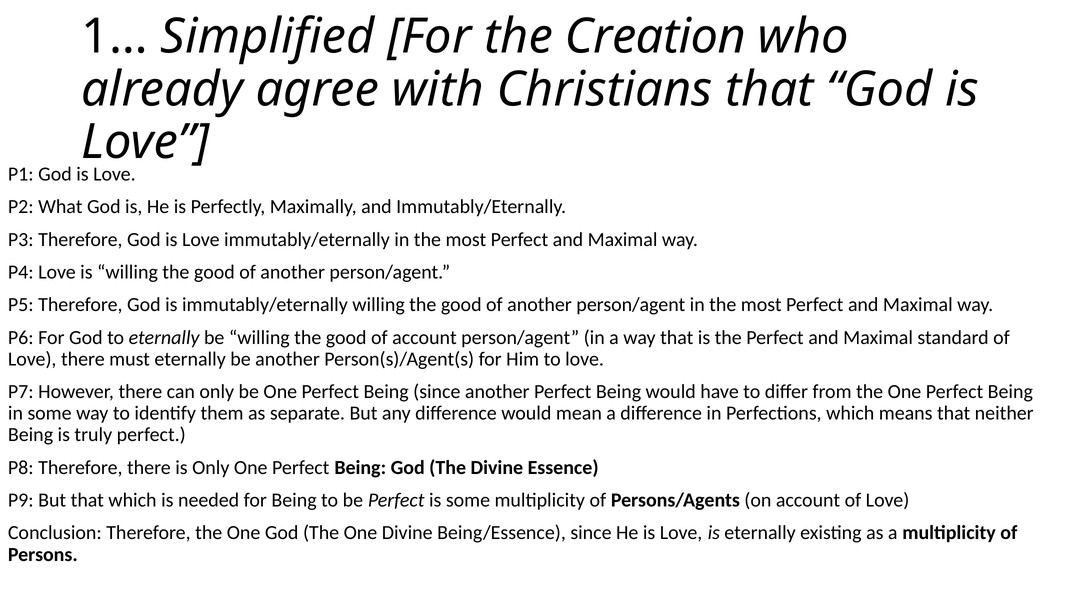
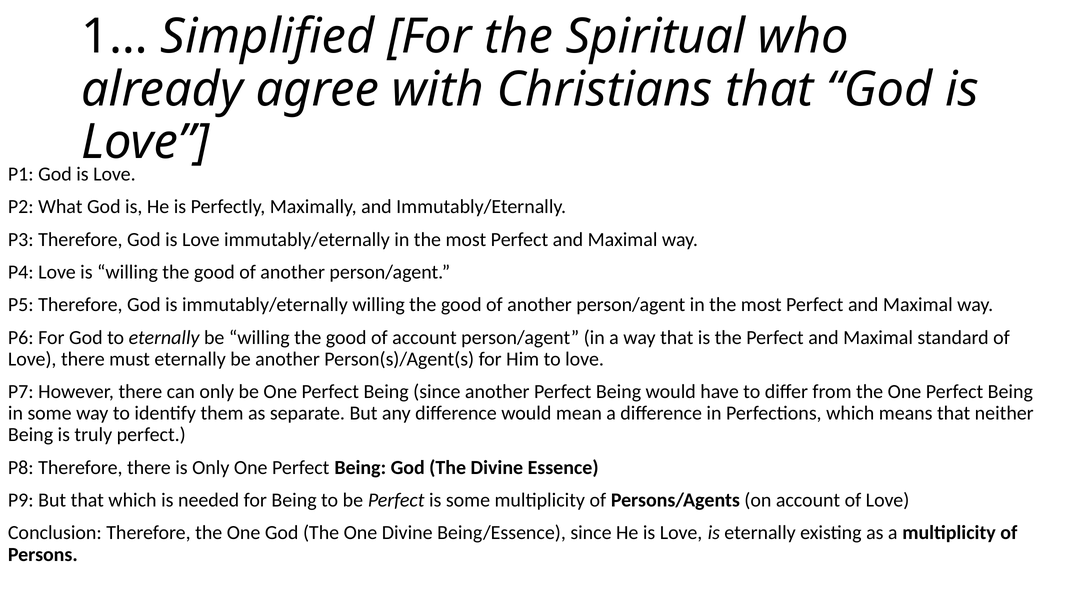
Creation: Creation -> Spiritual (655, 37)
